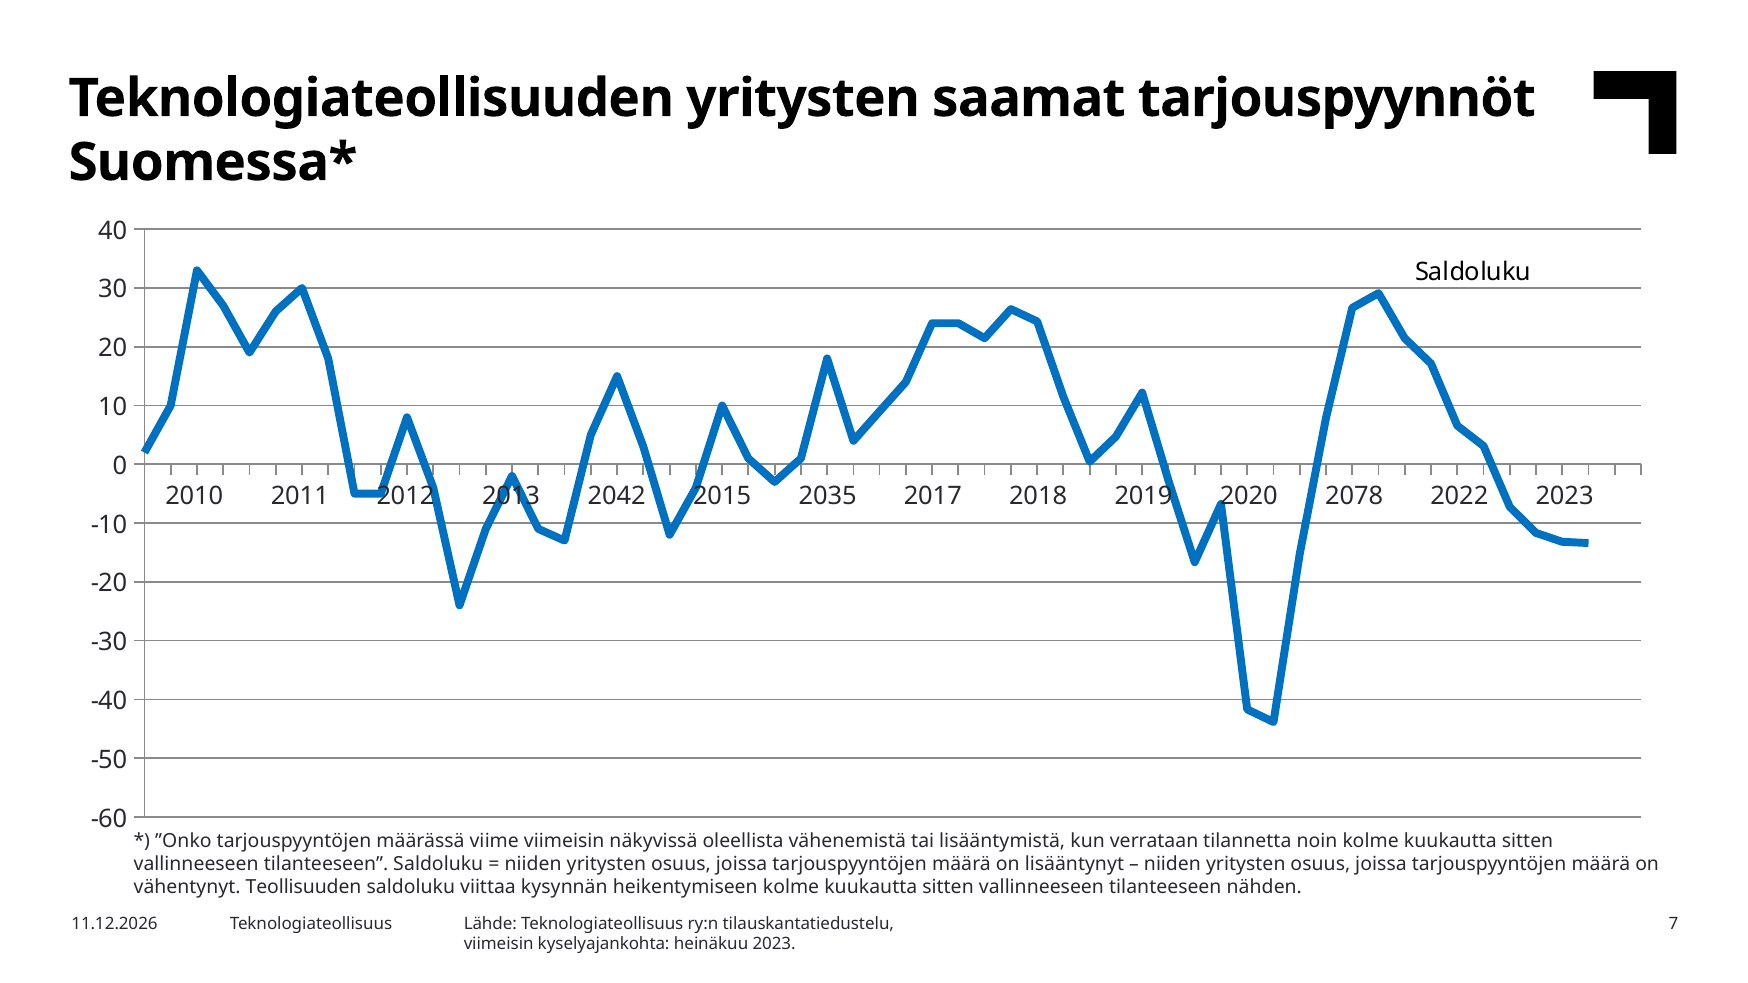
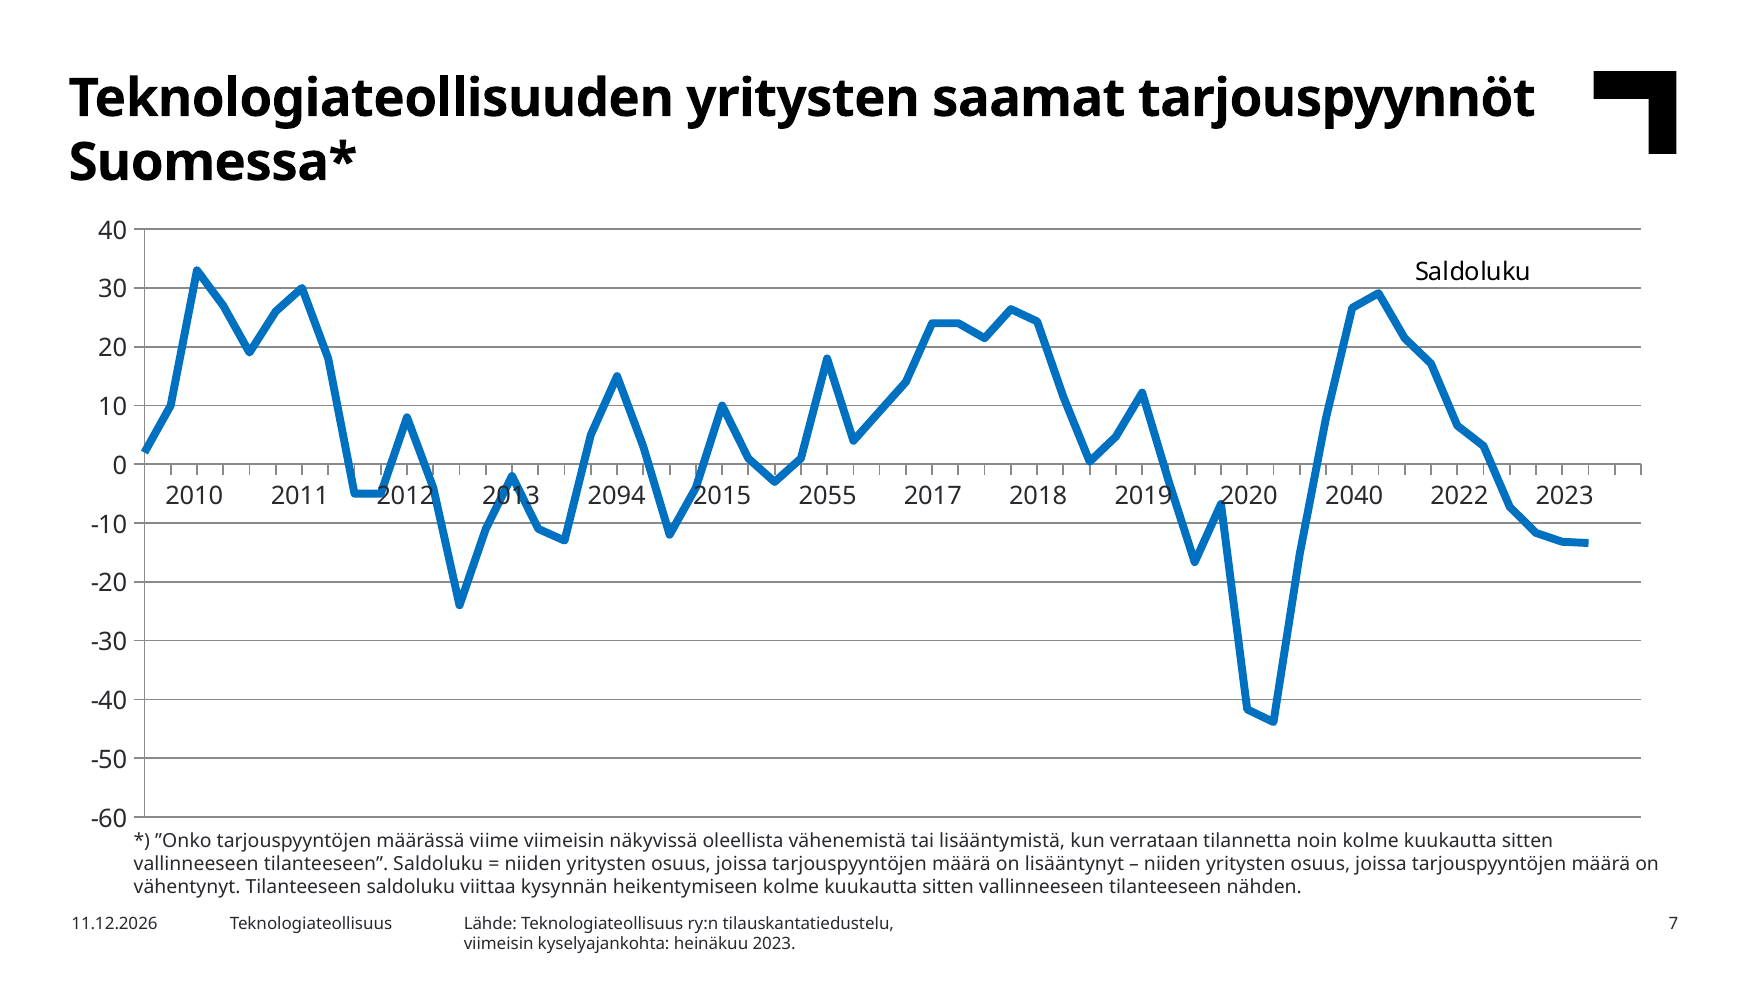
2042: 2042 -> 2094 (617, 496)
2035: 2035 -> 2055 (828, 496)
2078: 2078 -> 2040 (1354, 496)
vähentynyt Teollisuuden: Teollisuuden -> Tilanteeseen (303, 888)
